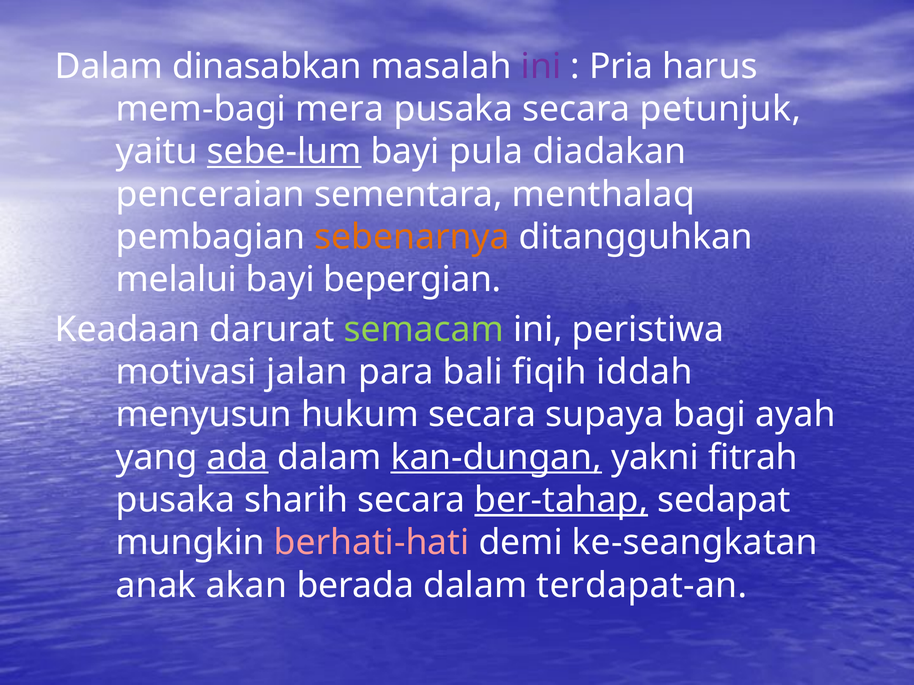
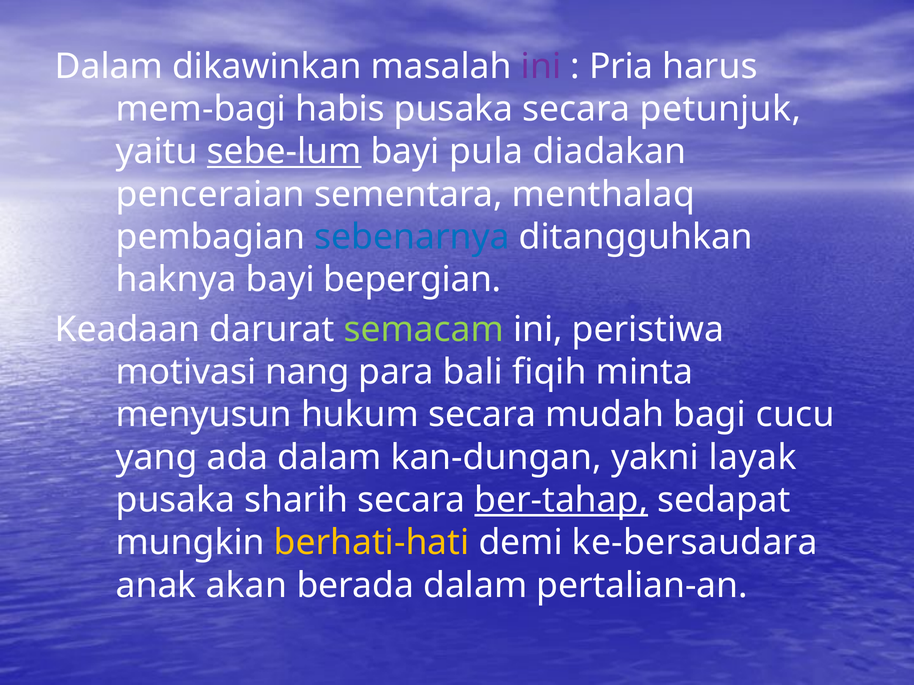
dinasabkan: dinasabkan -> dikawinkan (267, 66)
mera: mera -> habis (340, 109)
sebenarnya colour: orange -> blue (412, 237)
melalui: melalui -> haknya (176, 280)
jalan: jalan -> nang (307, 372)
iddah: iddah -> minta (645, 372)
supaya: supaya -> mudah (605, 415)
ayah: ayah -> cucu (795, 415)
ada underline: present -> none (238, 458)
kan-dungan underline: present -> none (496, 458)
fitrah: fitrah -> layak (753, 458)
berhati-hati colour: pink -> yellow (372, 543)
ke-seangkatan: ke-seangkatan -> ke-bersaudara (695, 543)
terdapat-an: terdapat-an -> pertalian-an (642, 586)
